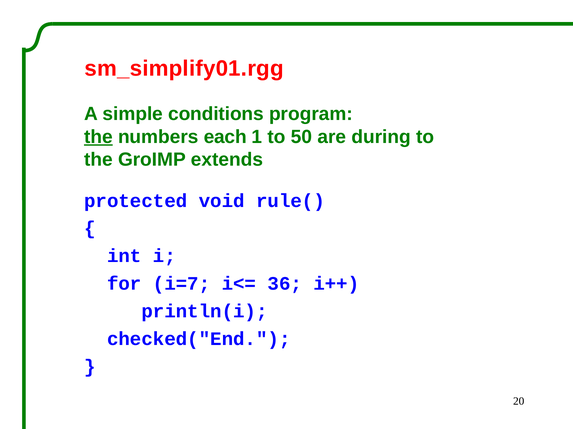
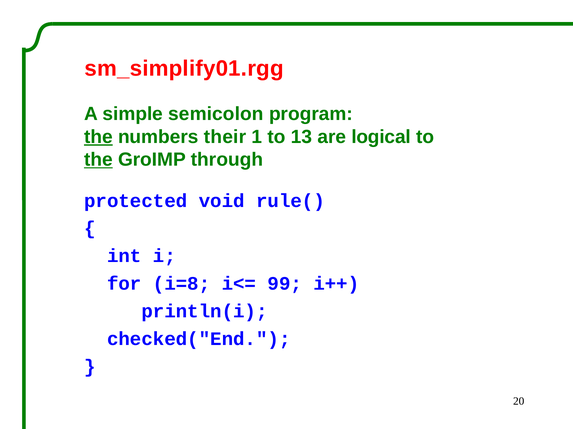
conditions: conditions -> semicolon (216, 114)
each: each -> their (225, 137)
50: 50 -> 13 (301, 137)
during: during -> logical (381, 137)
the underline: none -> present (98, 160)
extends: extends -> through (227, 160)
i=7: i=7 -> i=8 (182, 284)
36: 36 -> 99 (285, 284)
